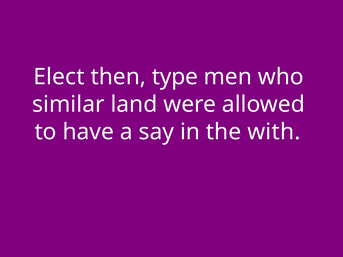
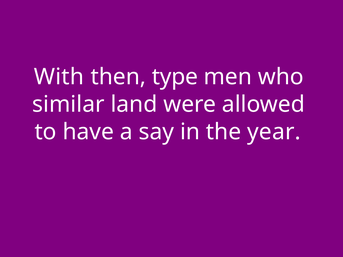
Elect: Elect -> With (59, 77)
with: with -> year (274, 132)
